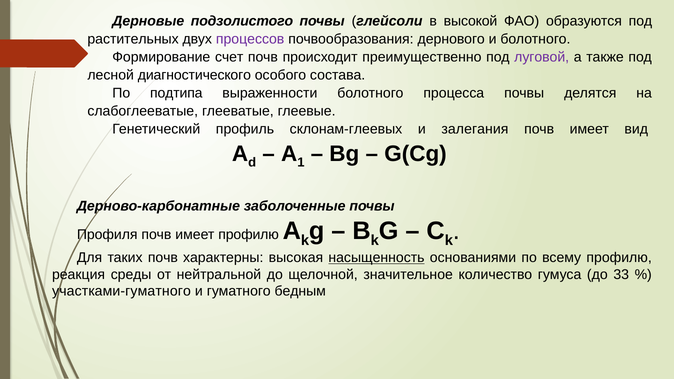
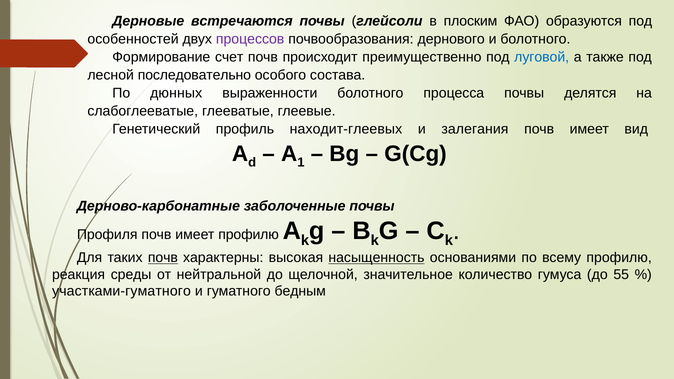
подзолистого: подзолистого -> встречаются (242, 21)
высокой: высокой -> плоским (471, 21)
растительных: растительных -> особенностей (133, 39)
луговой colour: purple -> blue (542, 57)
диагностического: диагностического -> последовательно (194, 75)
подтипа: подтипа -> дюнных (176, 93)
склонам-глеевых: склонам-глеевых -> находит-глеевых (346, 129)
почв underline: none -> present (163, 258)
33: 33 -> 55 (621, 275)
